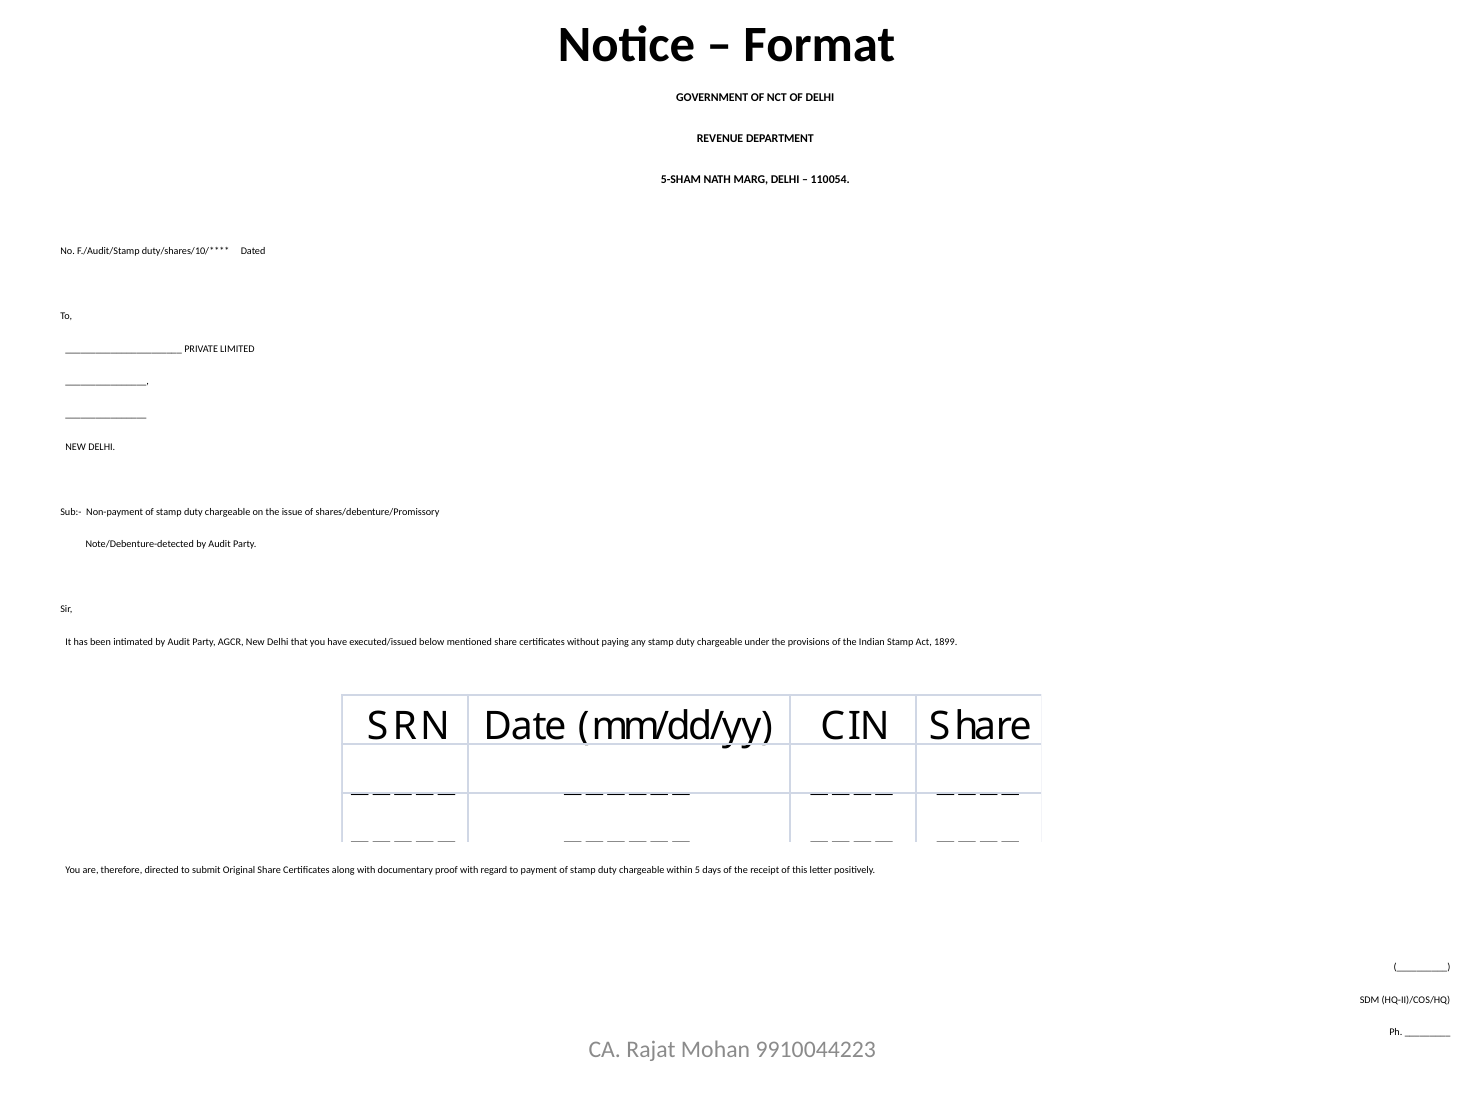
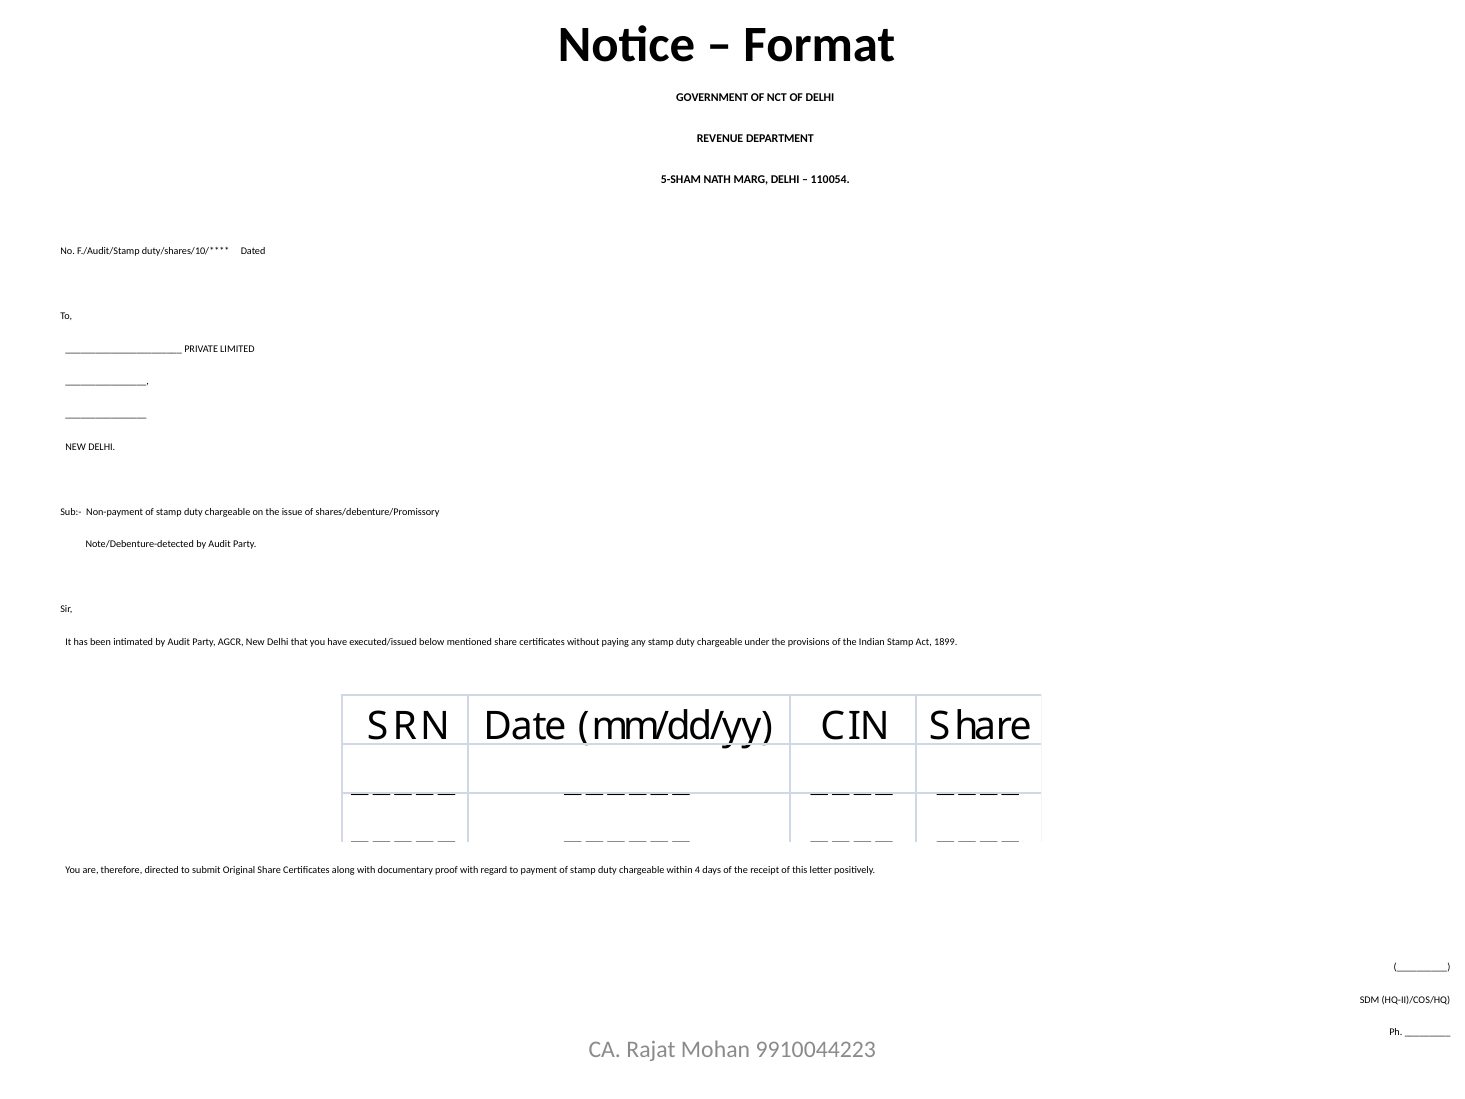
5: 5 -> 4 (698, 870)
